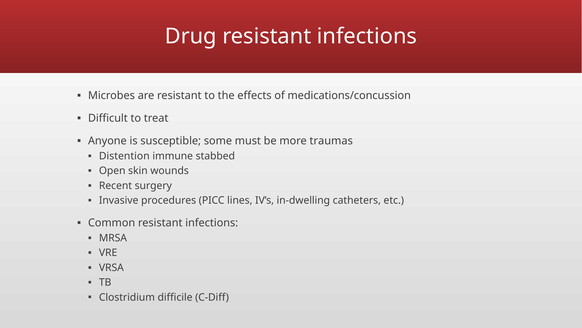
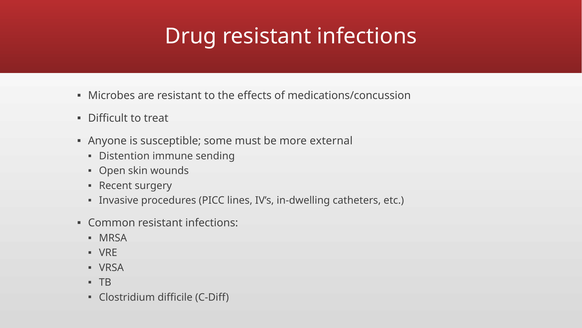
traumas: traumas -> external (331, 141)
stabbed: stabbed -> sending (215, 156)
